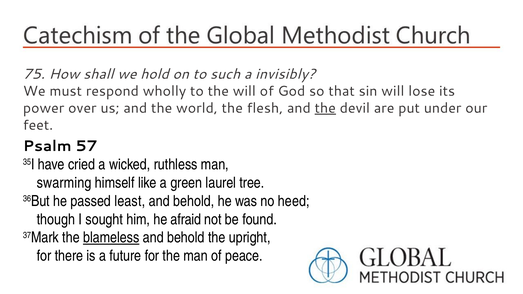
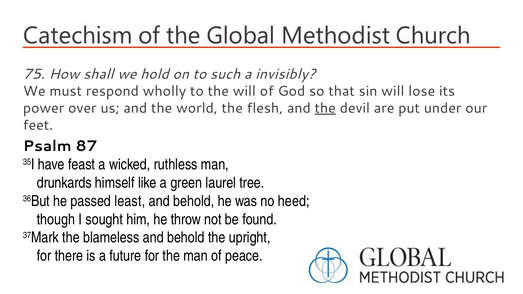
57: 57 -> 87 (87, 146)
cried: cried -> feast (82, 165)
swarming: swarming -> drunkards (64, 183)
afraid: afraid -> throw (186, 219)
blameless underline: present -> none (111, 238)
